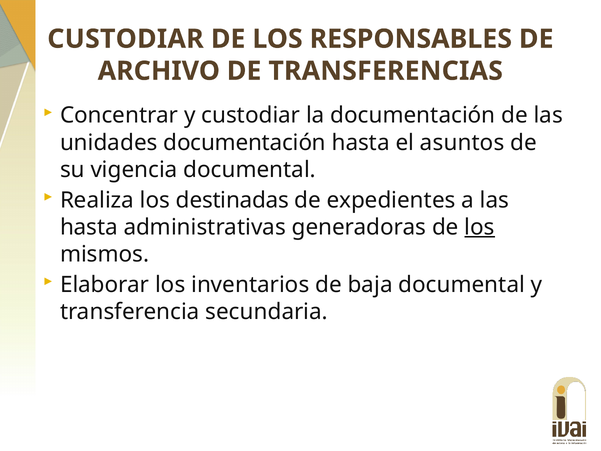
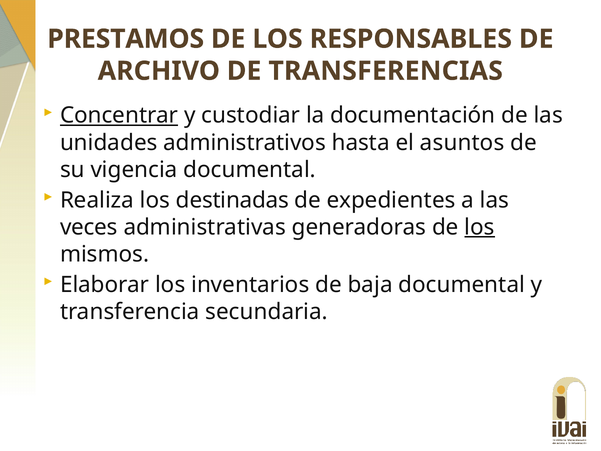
CUSTODIAR: CUSTODIAR -> PRESTAMOS (126, 39)
Concentrar underline: none -> present (119, 115)
unidades documentación: documentación -> administrativos (245, 143)
hasta: hasta -> veces (89, 227)
